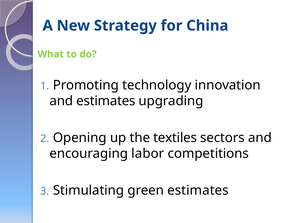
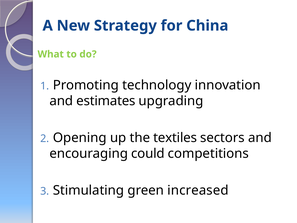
labor: labor -> could (148, 153)
green estimates: estimates -> increased (198, 190)
